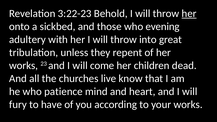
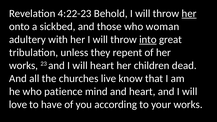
3:22-23: 3:22-23 -> 4:22-23 (75, 13)
evening: evening -> woman (162, 26)
into underline: none -> present (148, 39)
will come: come -> heart (102, 66)
fury: fury -> love (18, 105)
